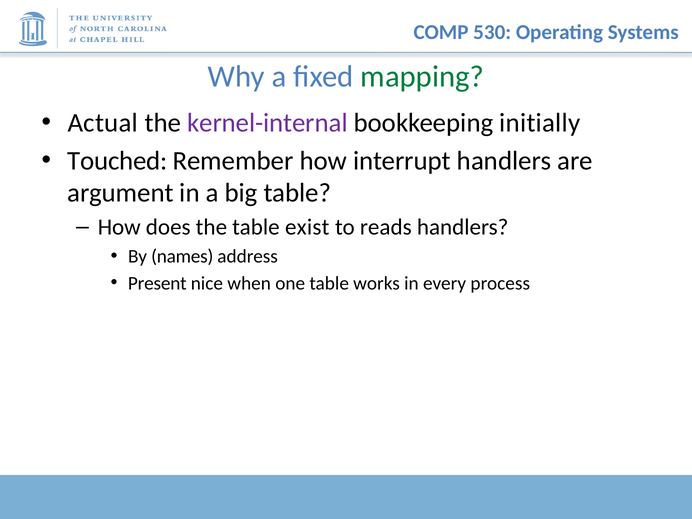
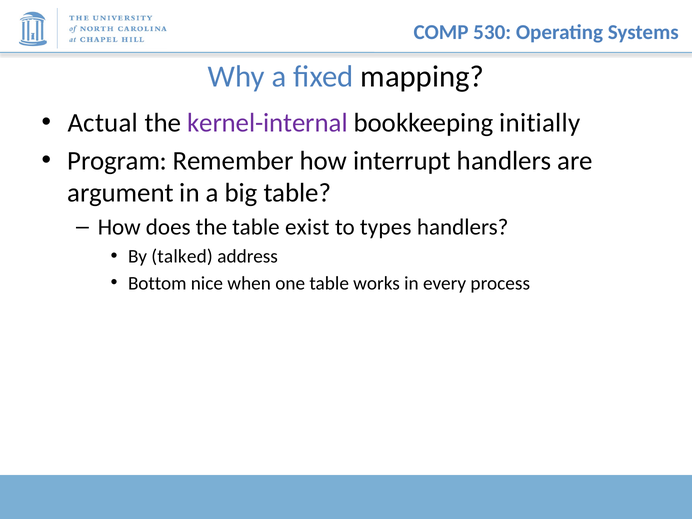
mapping colour: green -> black (422, 76)
Touched: Touched -> Program (117, 161)
reads: reads -> types (386, 227)
names: names -> talked (182, 256)
Present: Present -> Bottom (157, 283)
